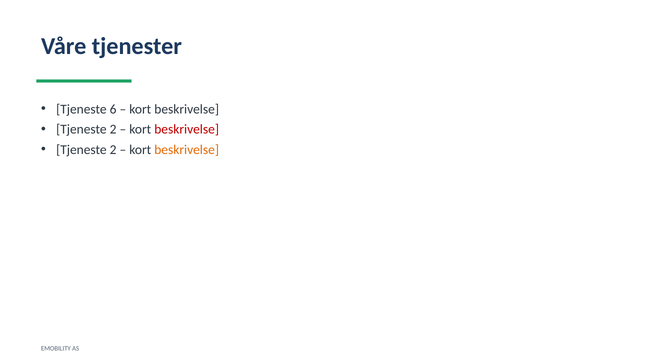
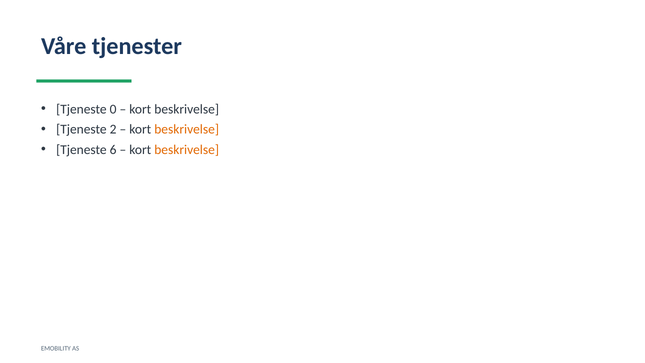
6: 6 -> 0 (113, 109)
beskrivelse colour: red -> orange (187, 129)
2: 2 -> 6 (113, 150)
